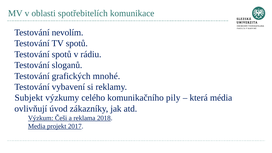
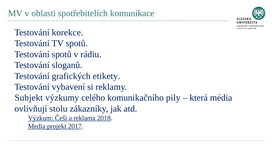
nevolím: nevolím -> korekce (67, 33)
mnohé: mnohé -> etikety (106, 76)
úvod: úvod -> stolu (58, 109)
